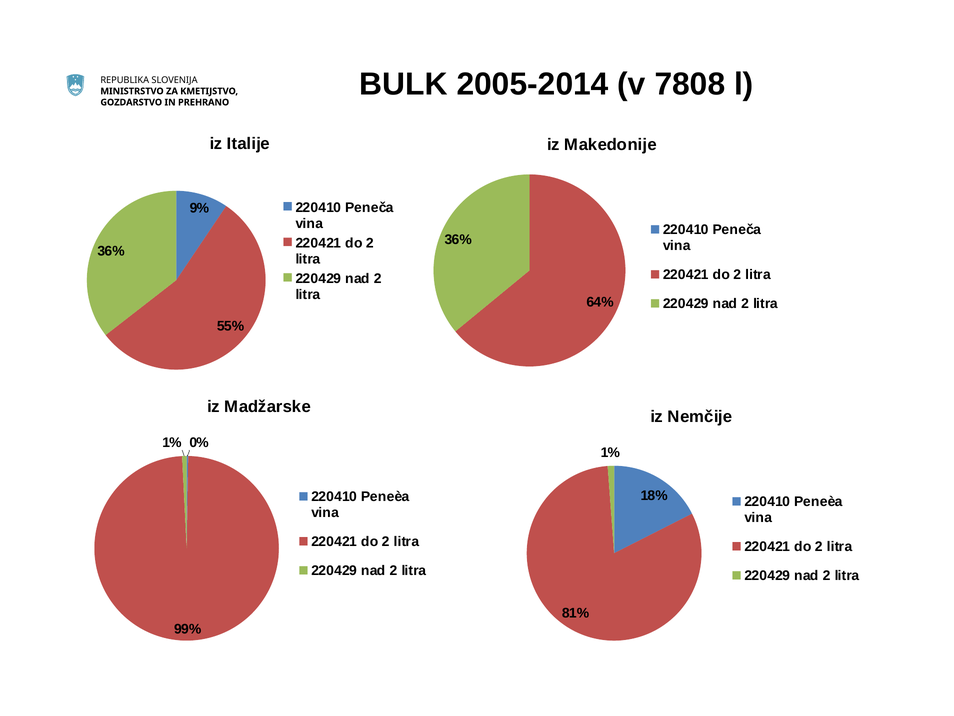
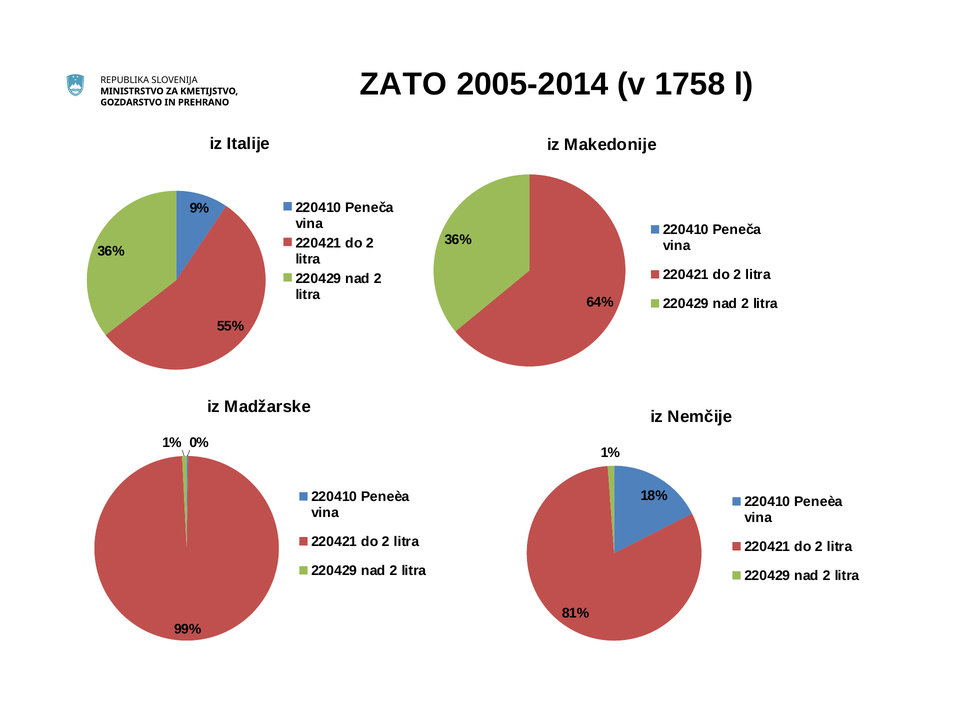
BULK: BULK -> ZATO (403, 84)
7808: 7808 -> 1758 (690, 84)
